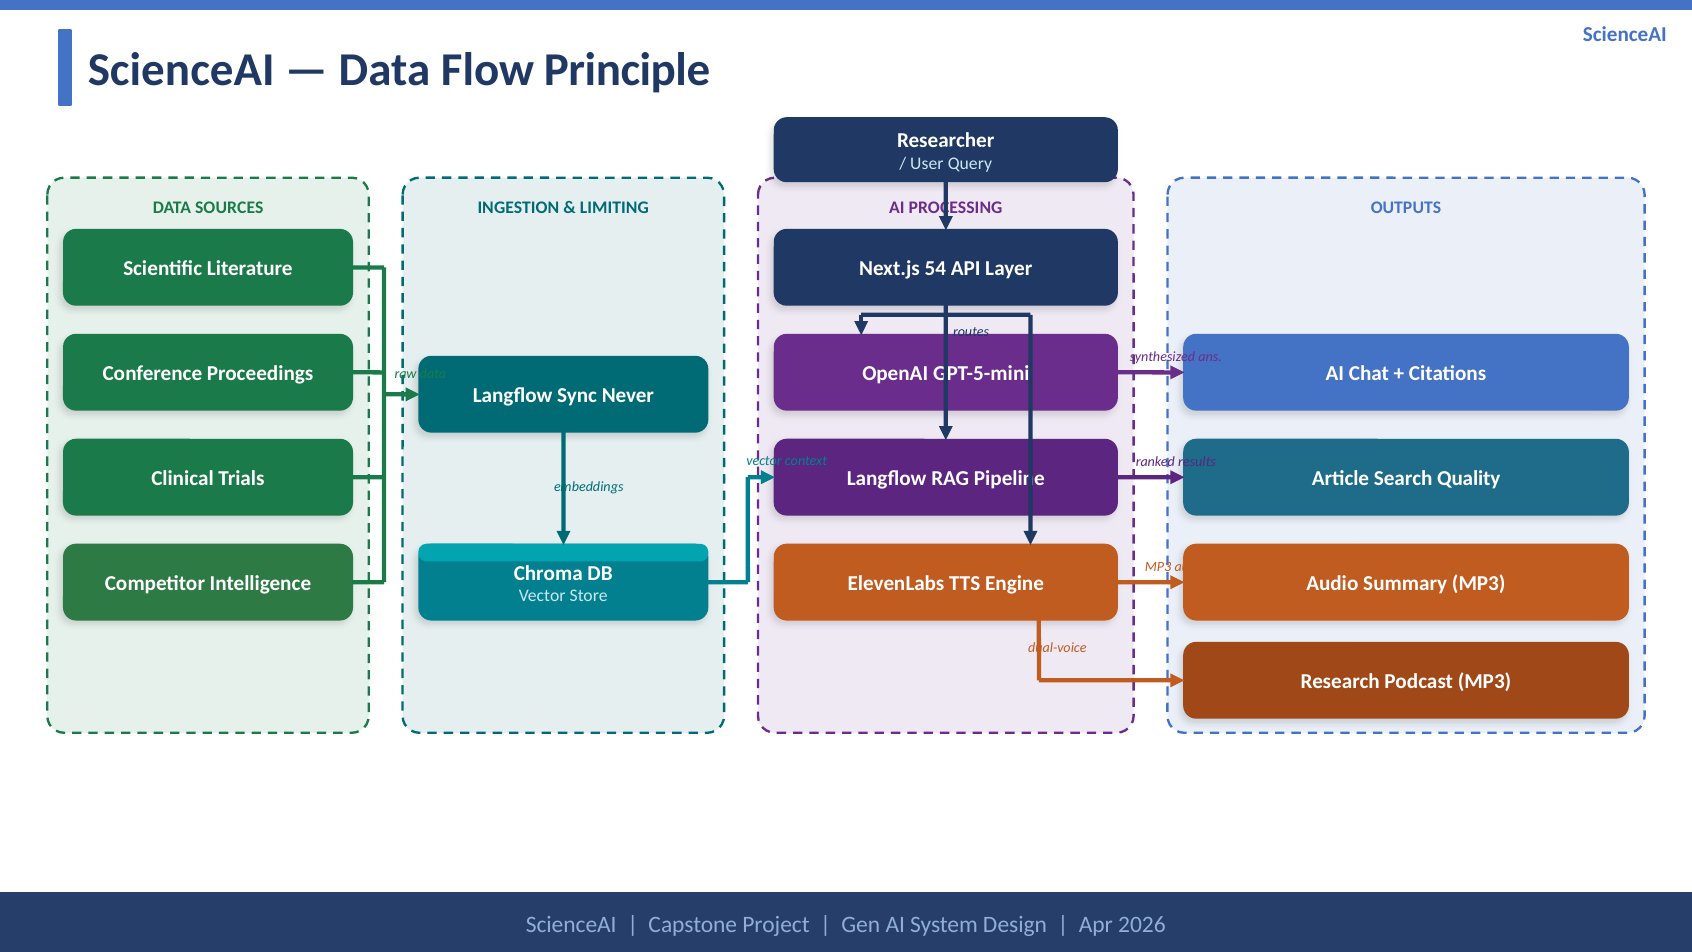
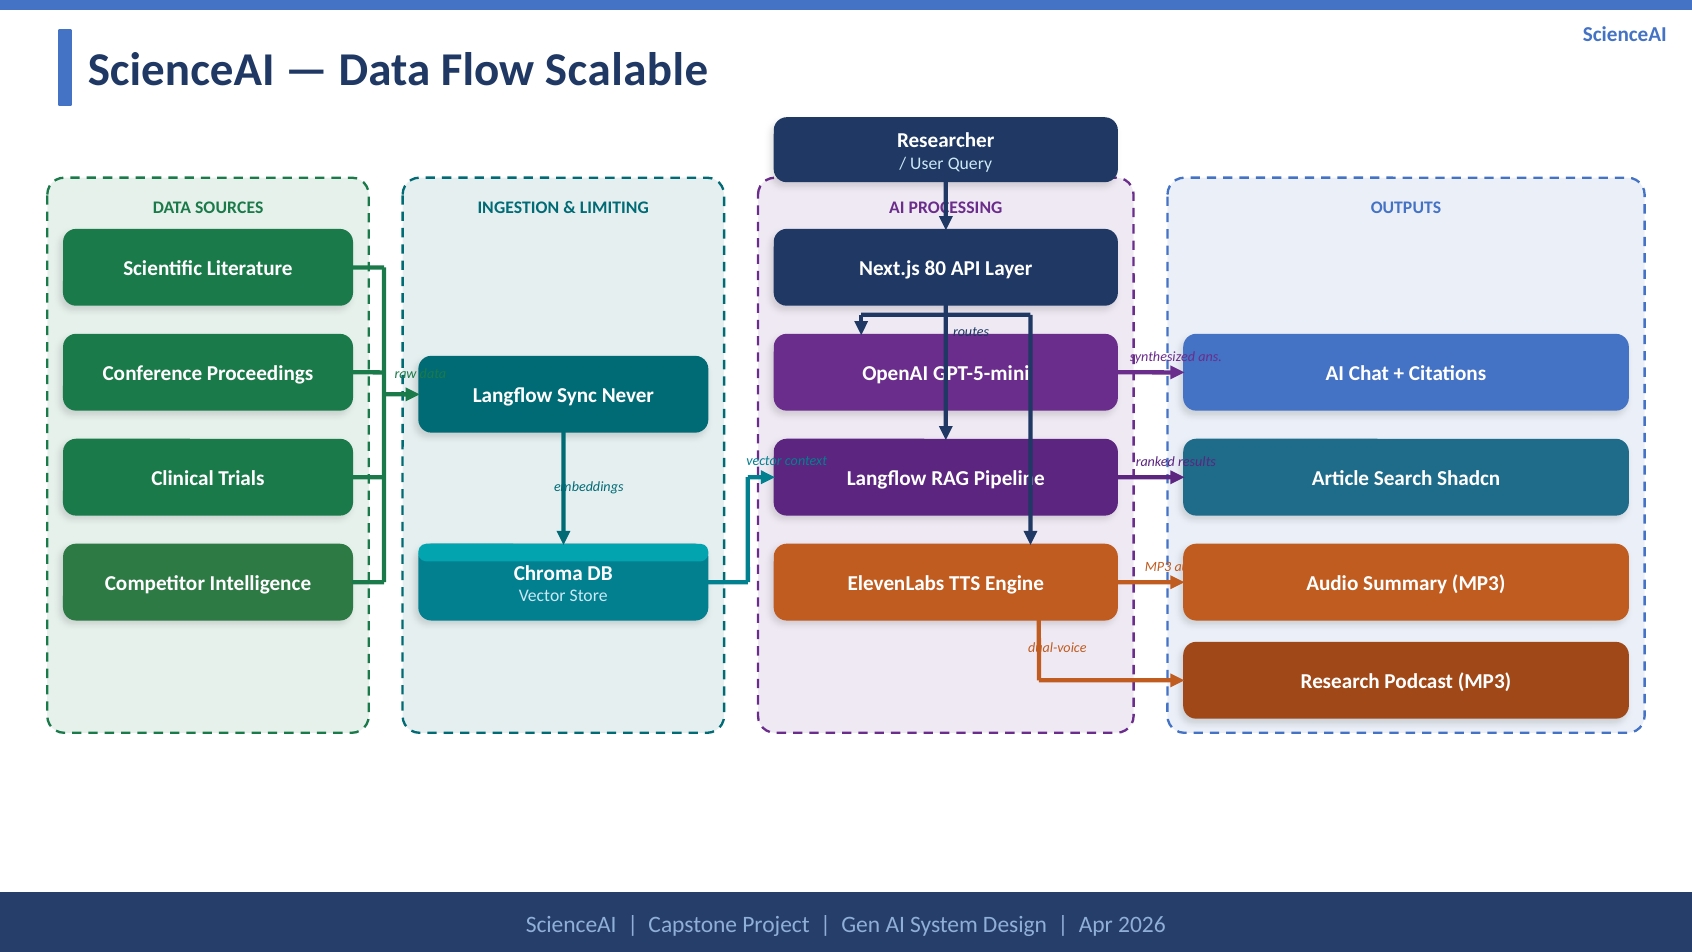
Principle: Principle -> Scalable (627, 70)
54: 54 -> 80 (935, 269)
Quality: Quality -> Shadcn (1469, 479)
